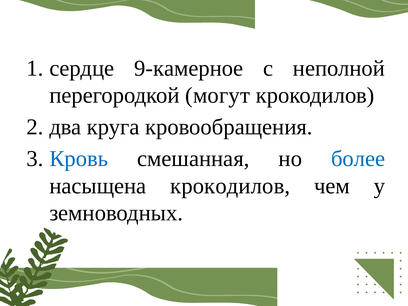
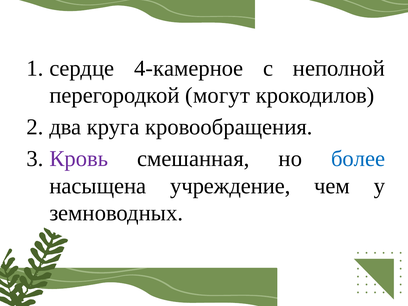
9-камерное: 9-камерное -> 4-камерное (189, 68)
Кровь colour: blue -> purple (79, 159)
насыщена крокодилов: крокодилов -> учреждение (230, 186)
